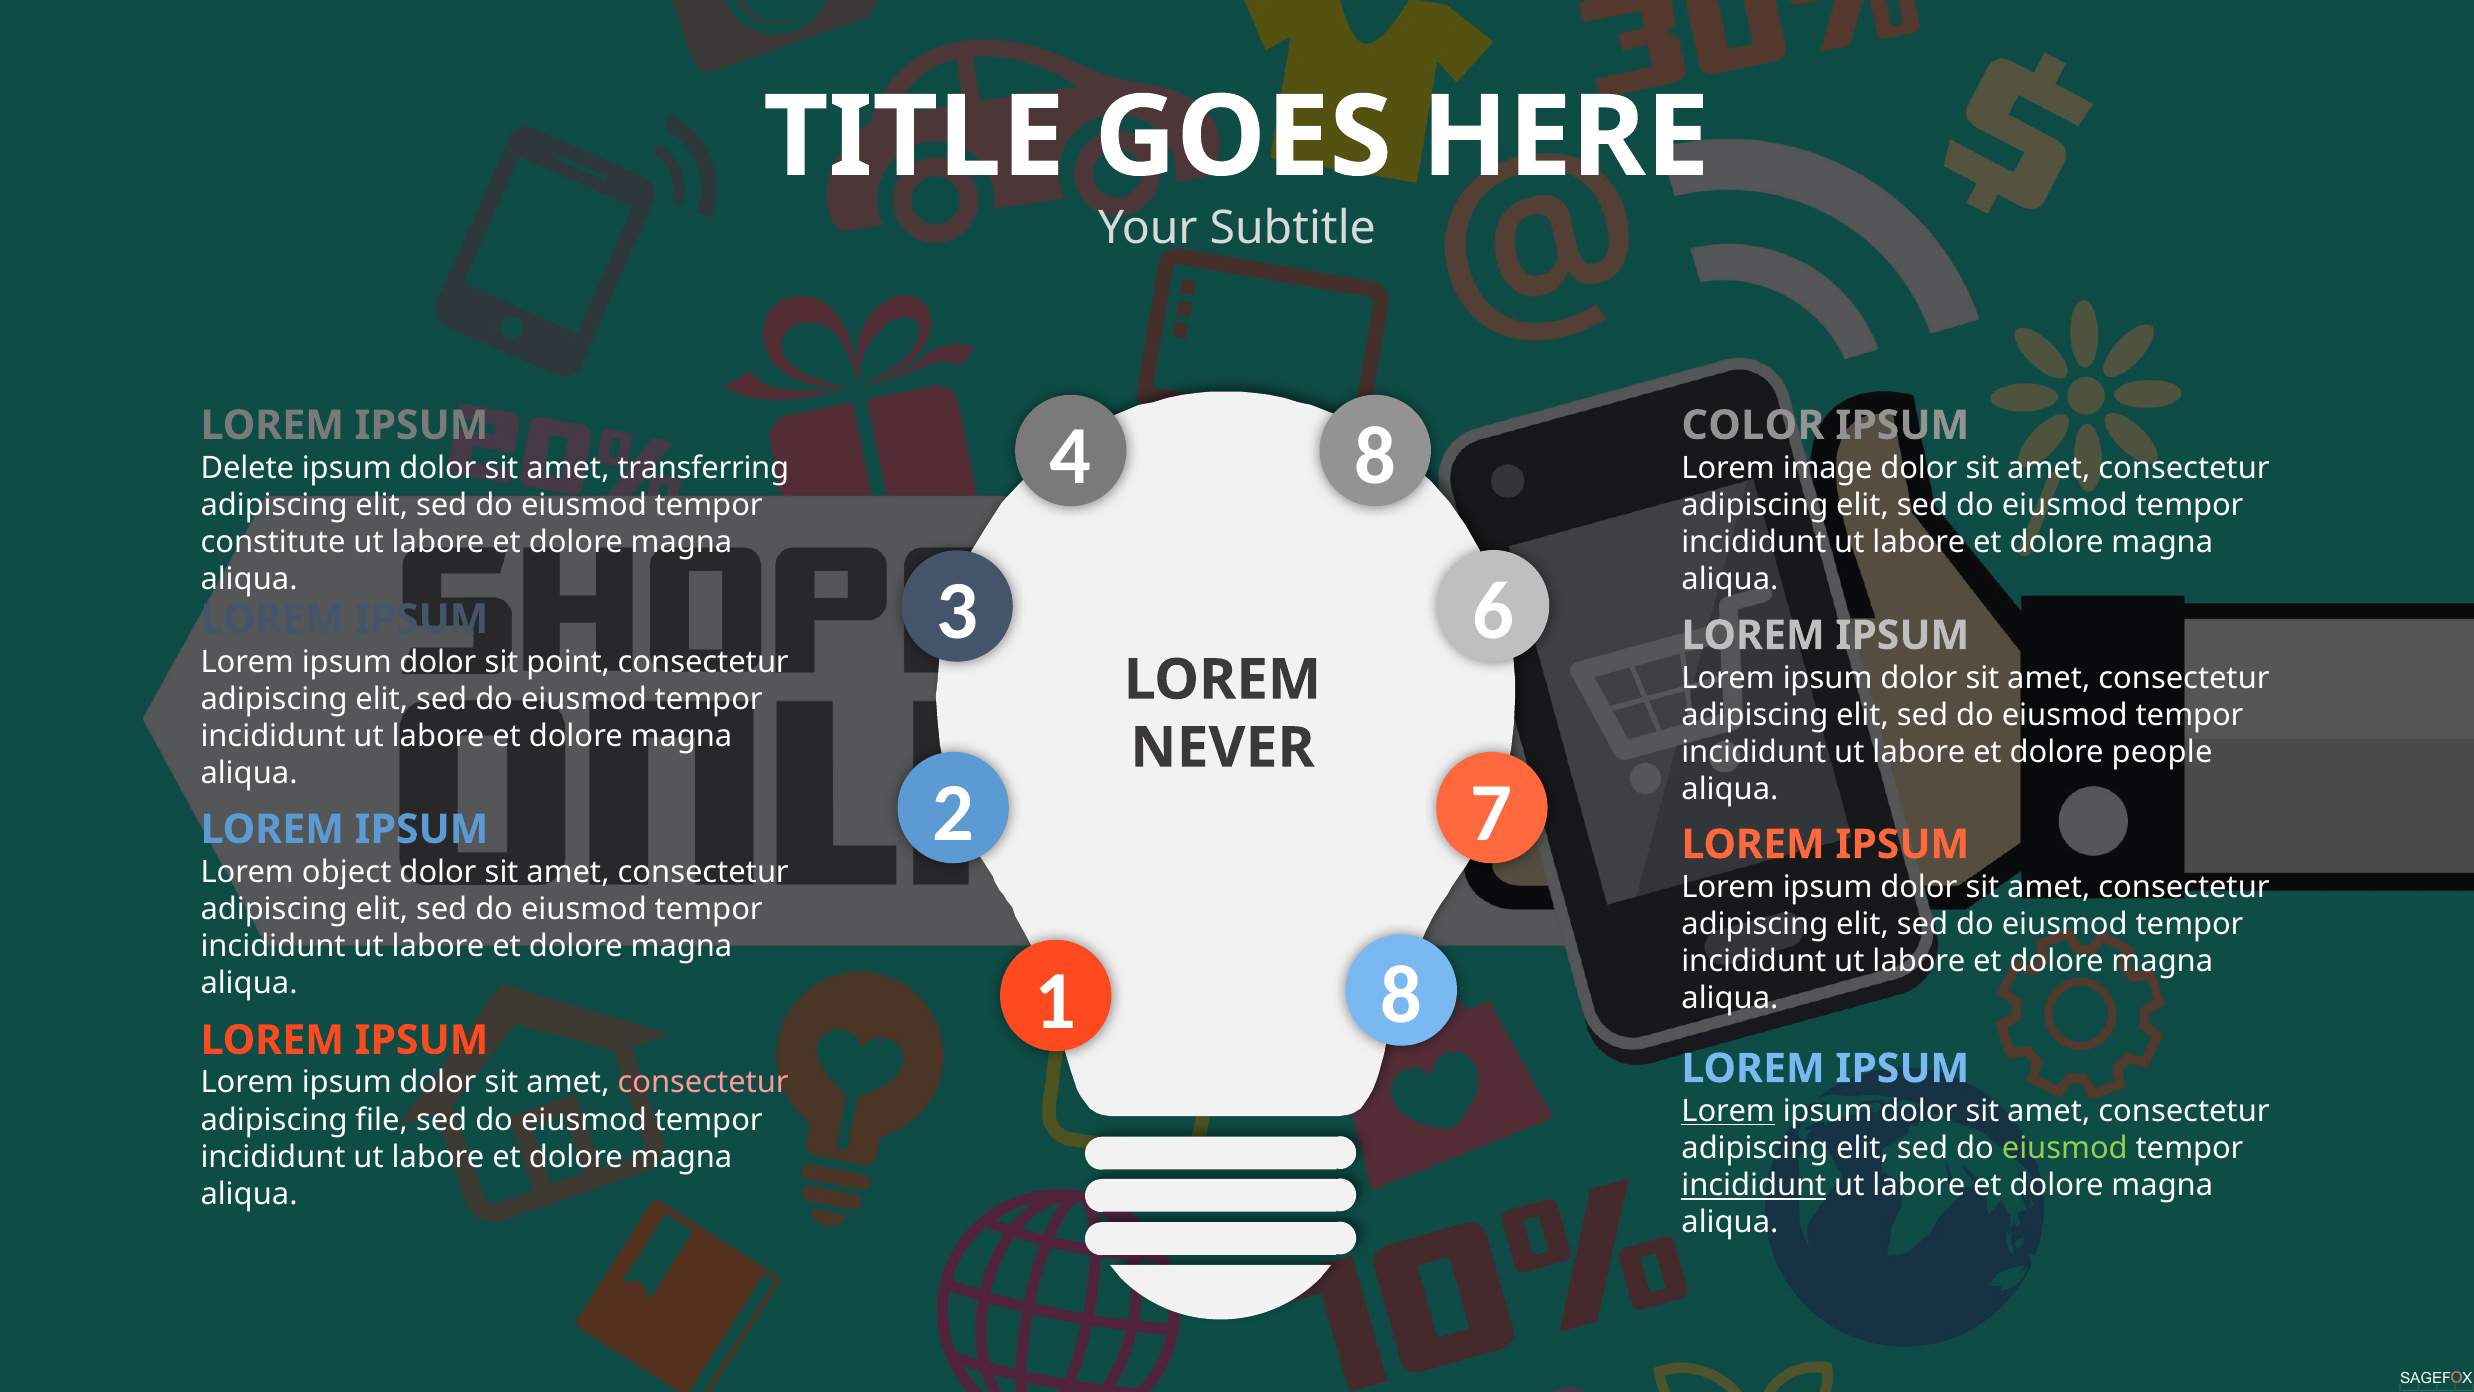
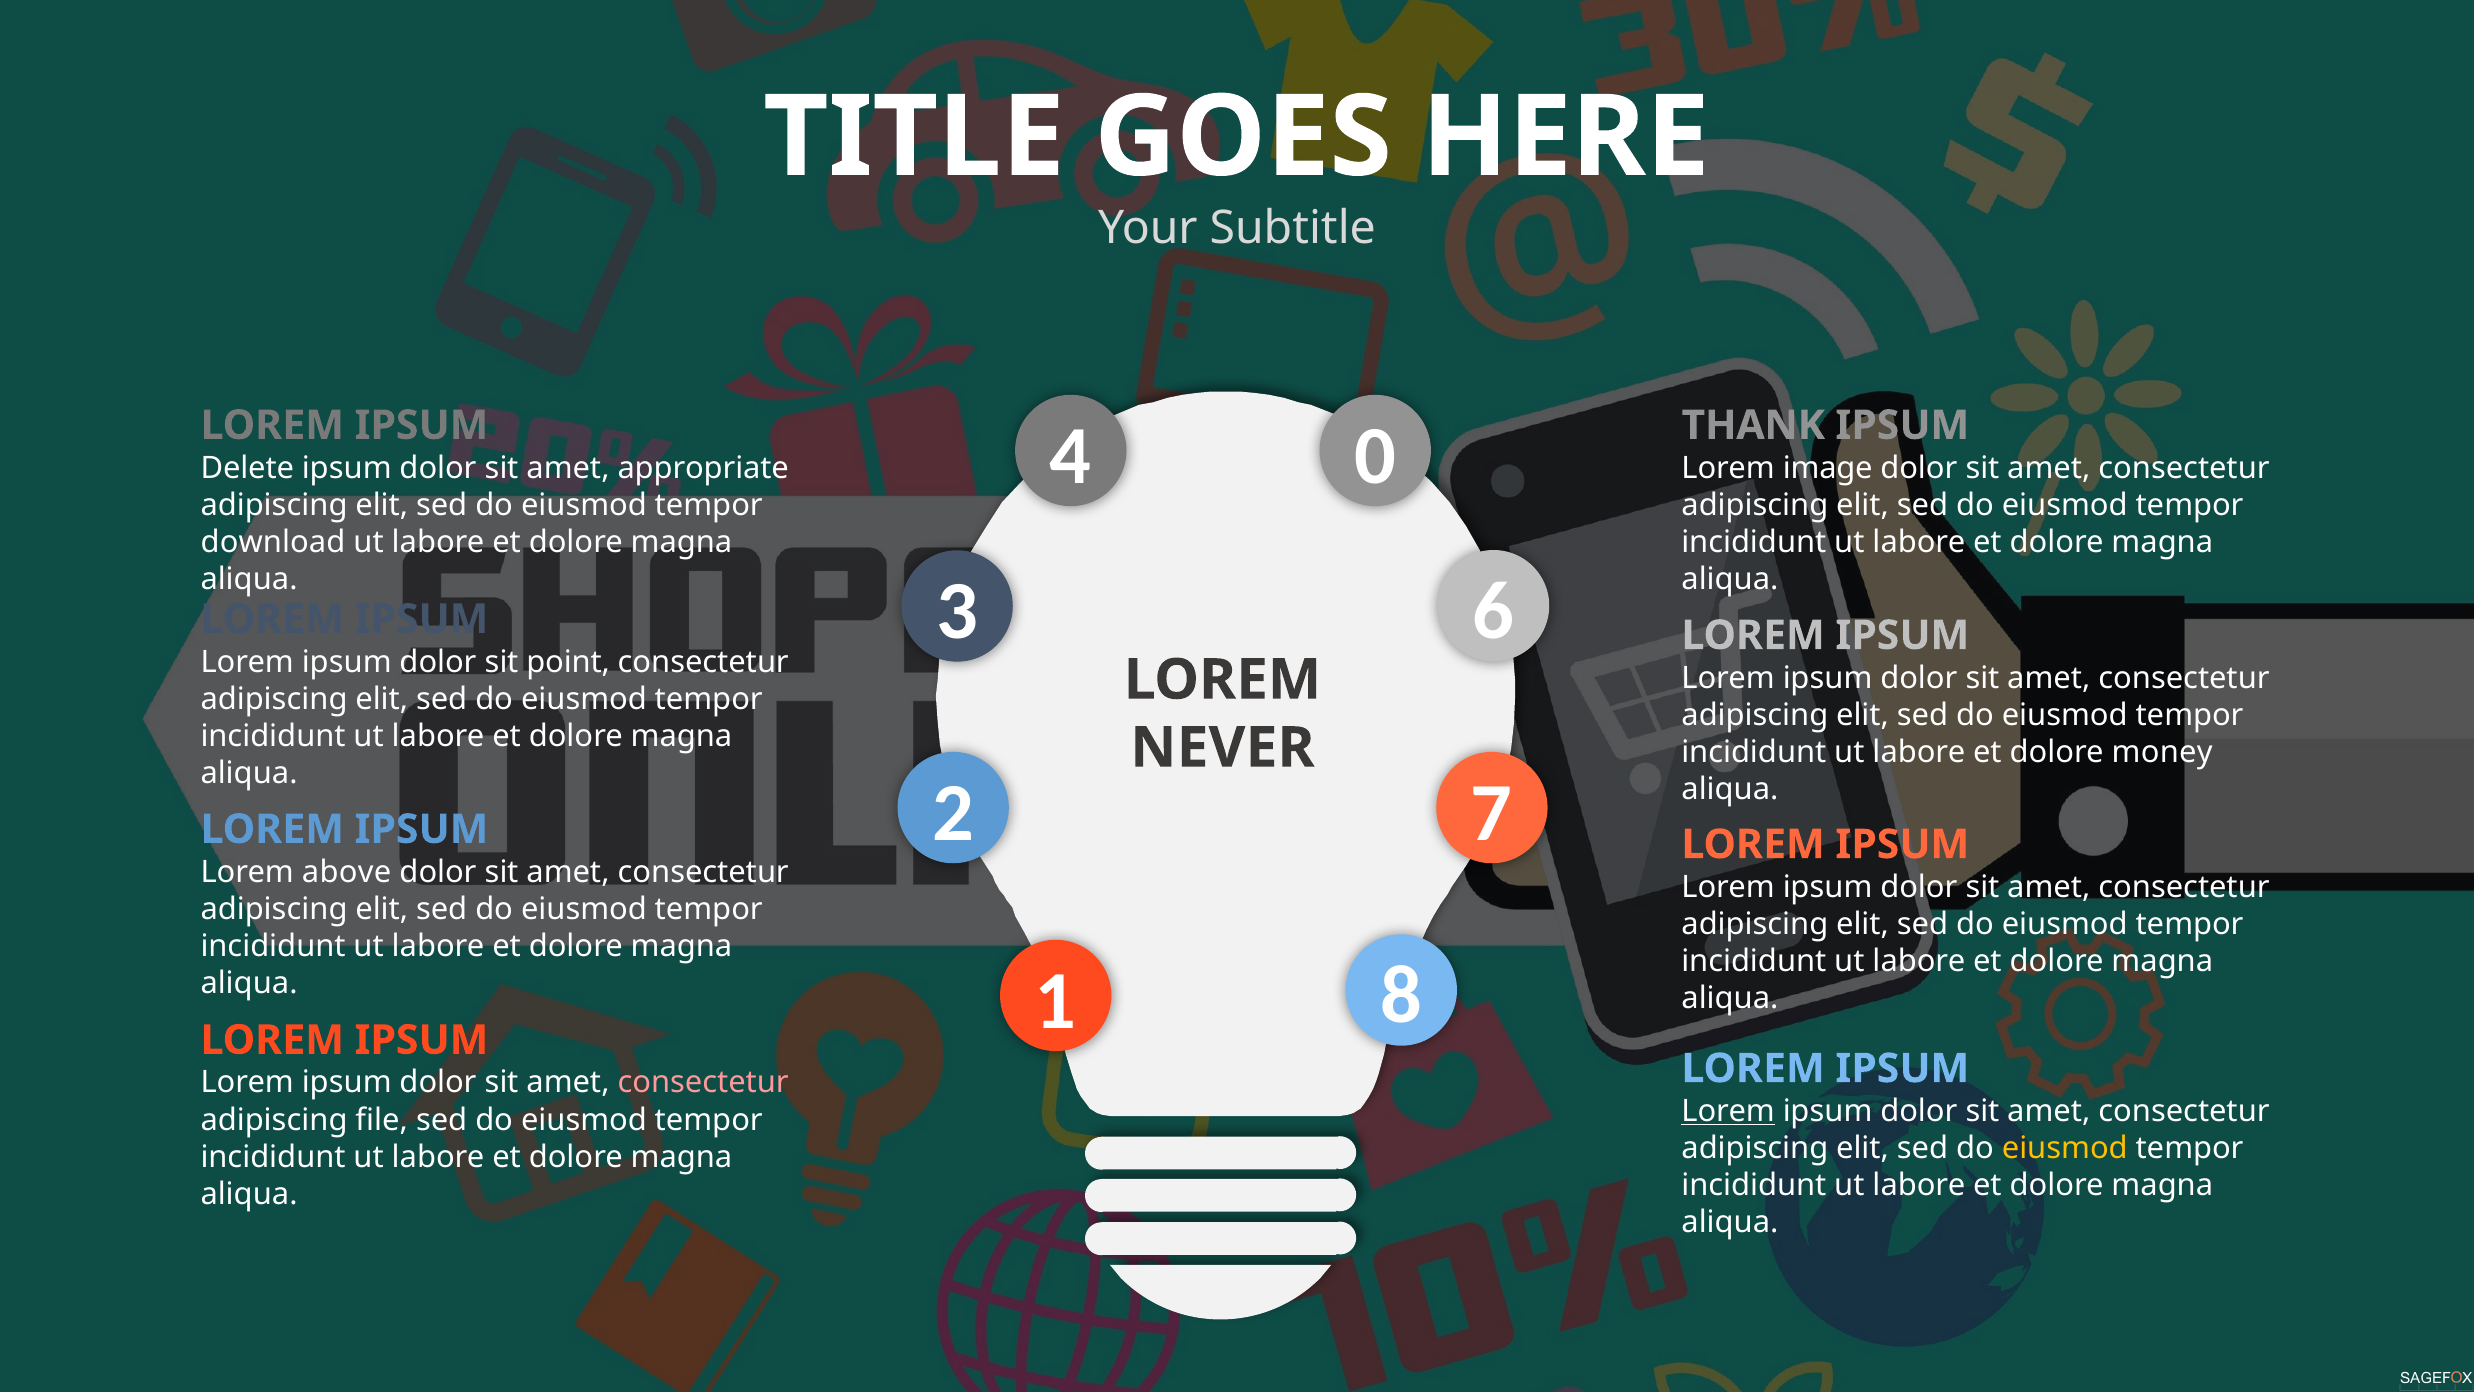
COLOR: COLOR -> THANK (1753, 425)
4 8: 8 -> 0 (1375, 456)
transferring: transferring -> appropriate (703, 468)
constitute: constitute -> download (273, 542)
people: people -> money (2162, 752)
object: object -> above (347, 872)
eiusmod colour: light green -> yellow (2065, 1148)
incididunt underline: present -> none (1754, 1185)
